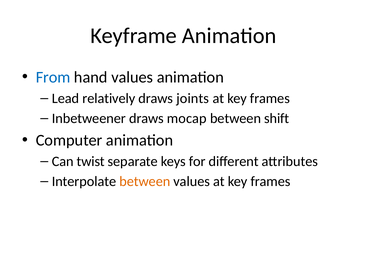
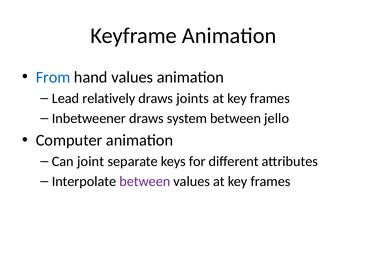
mocap: mocap -> system (187, 118)
shift: shift -> jello (277, 118)
twist: twist -> joint (91, 161)
between colour: orange -> purple (145, 181)
